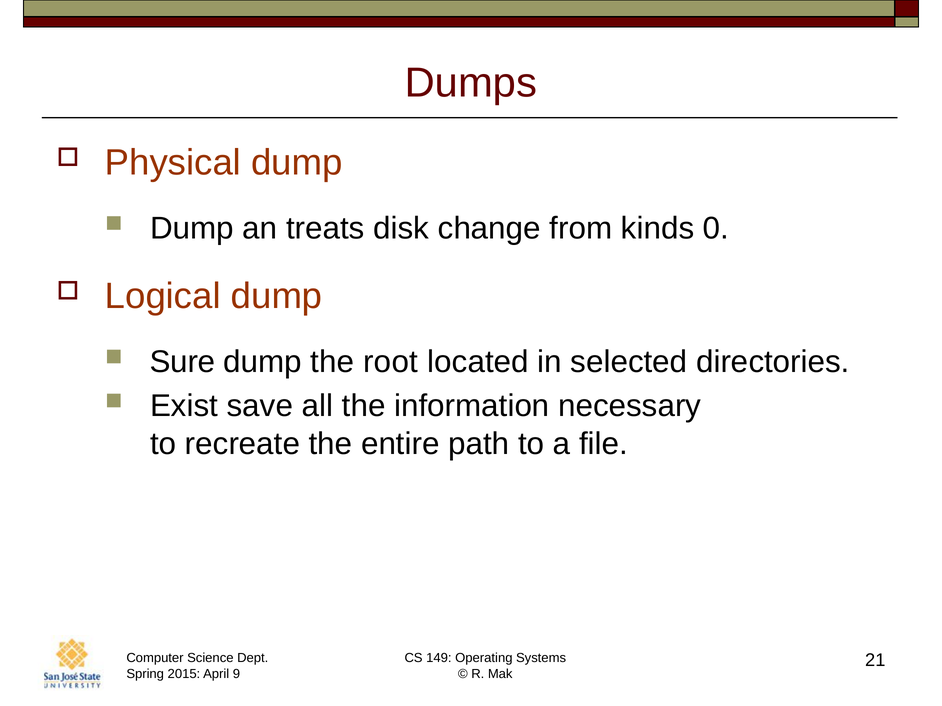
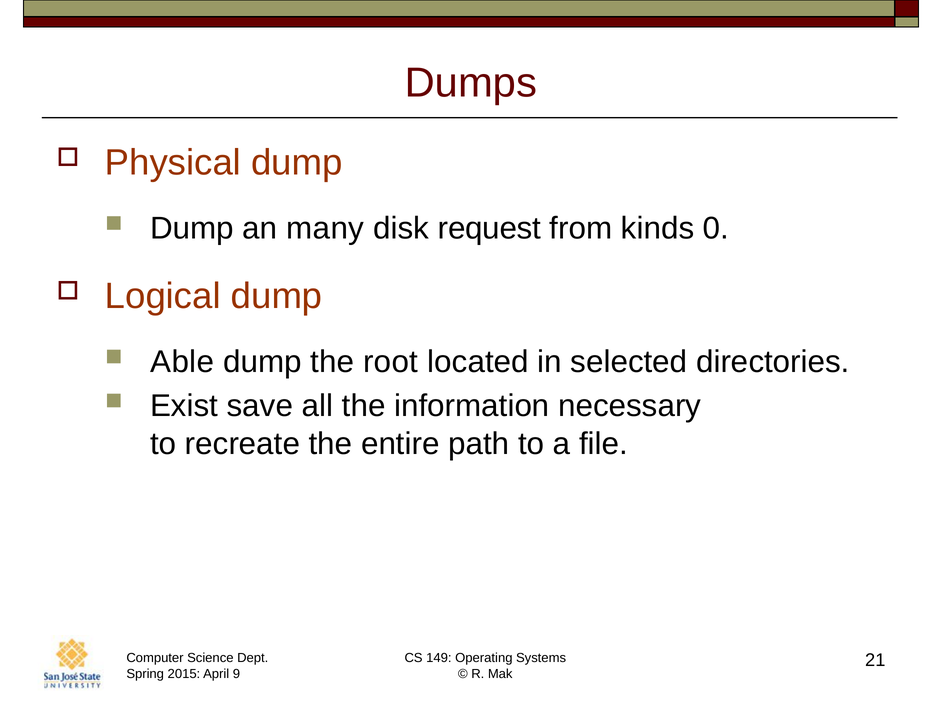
treats: treats -> many (325, 229)
change: change -> request (489, 229)
Sure: Sure -> Able (182, 362)
